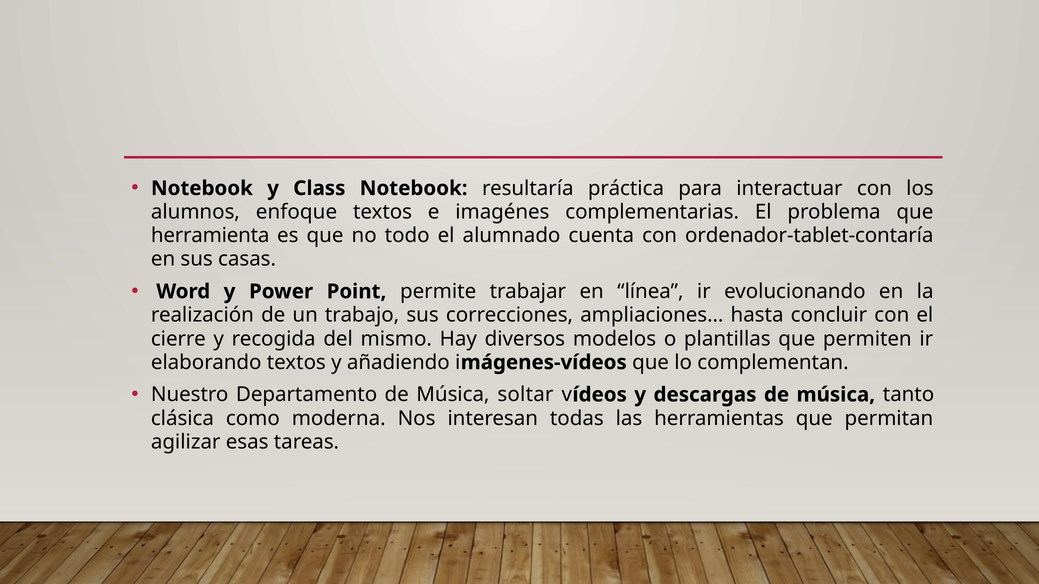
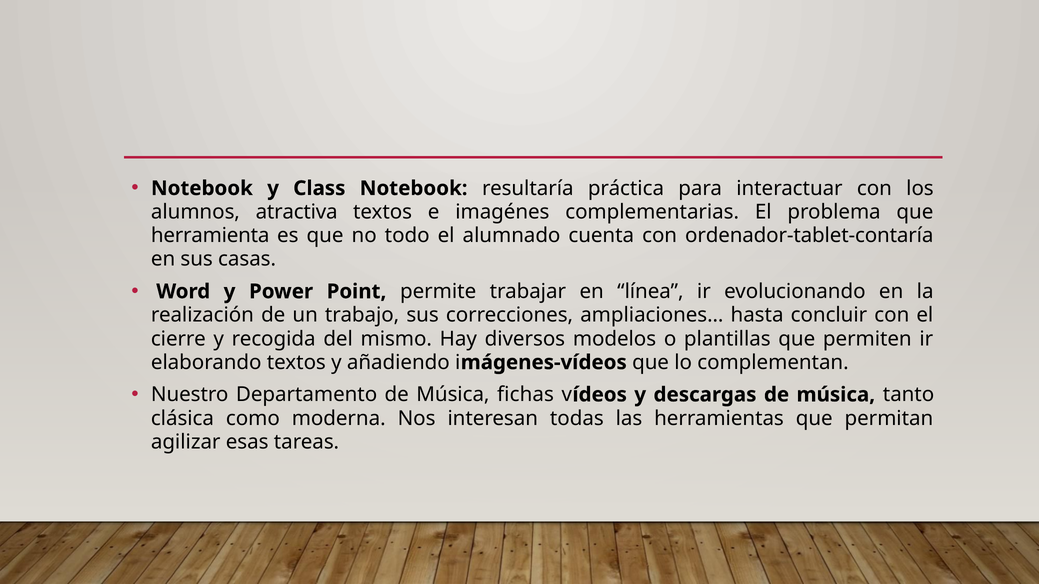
enfoque: enfoque -> atractiva (297, 212)
soltar: soltar -> fichas (525, 395)
